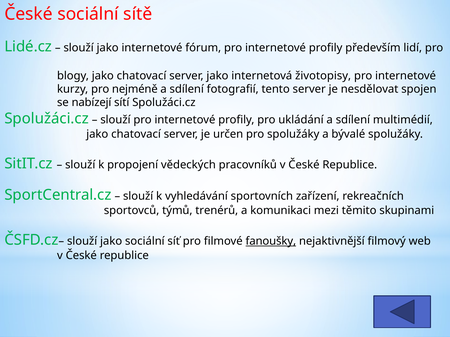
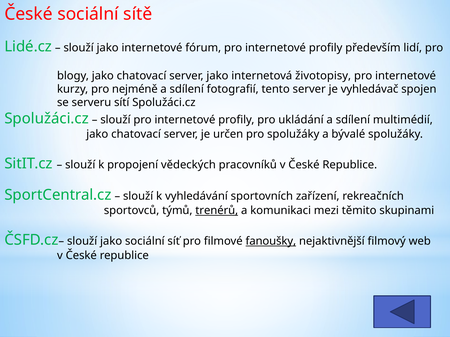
nesdělovat: nesdělovat -> vyhledávač (370, 89)
nabízejí: nabízejí -> serveru (91, 103)
trenérů underline: none -> present (217, 211)
